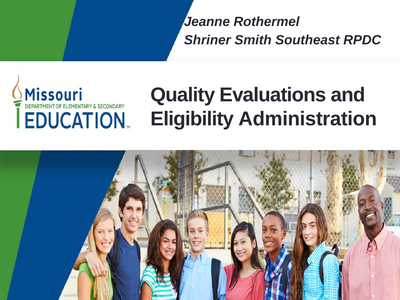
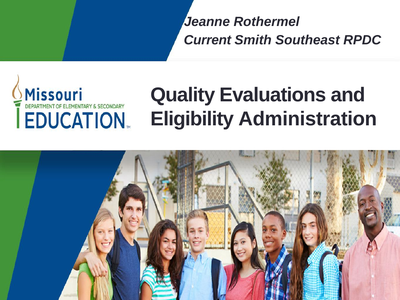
Shriner: Shriner -> Current (208, 40)
